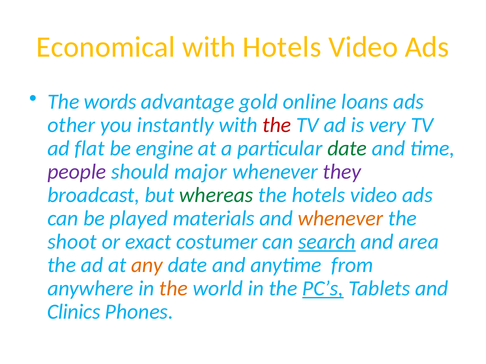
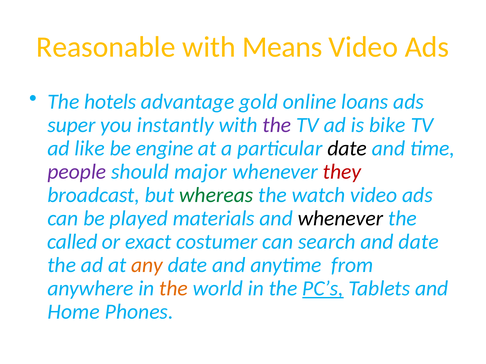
Economical: Economical -> Reasonable (106, 47)
with Hotels: Hotels -> Means (282, 47)
words: words -> hotels (110, 102)
other: other -> super (71, 125)
the colour: red -> purple (277, 125)
very: very -> bike (387, 125)
flat: flat -> like (90, 149)
date colour: green -> black (347, 149)
they colour: purple -> red (342, 172)
the hotels: hotels -> watch (319, 195)
whenever colour: orange -> black (340, 219)
shoot: shoot -> called (72, 242)
search underline: present -> none (327, 242)
and area: area -> date (419, 242)
Clinics: Clinics -> Home (74, 312)
